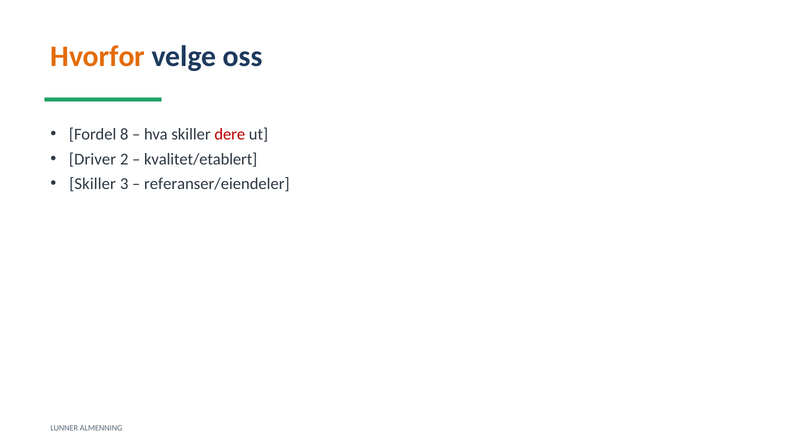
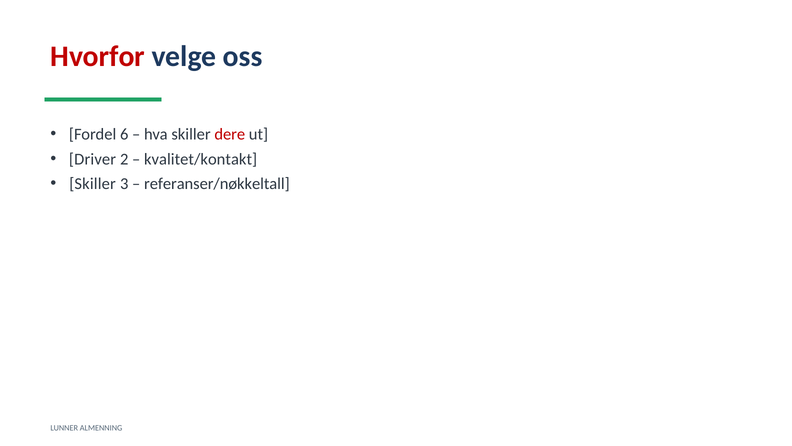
Hvorfor colour: orange -> red (98, 57)
8: 8 -> 6 (124, 134)
kvalitet/etablert: kvalitet/etablert -> kvalitet/kontakt (201, 159)
referanser/eiendeler: referanser/eiendeler -> referanser/nøkkeltall (217, 184)
